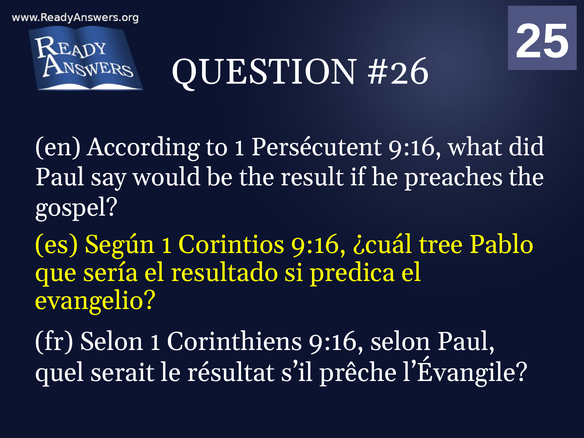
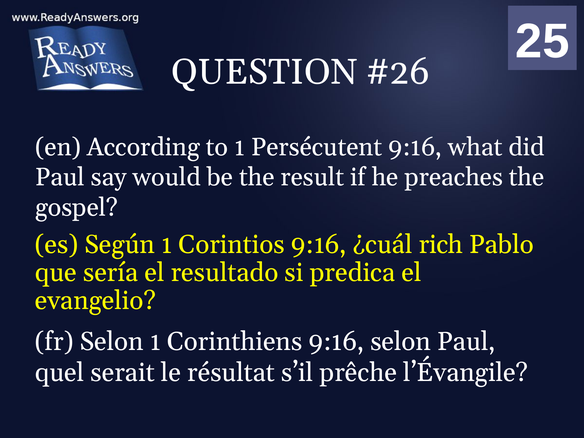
tree: tree -> rich (441, 245)
